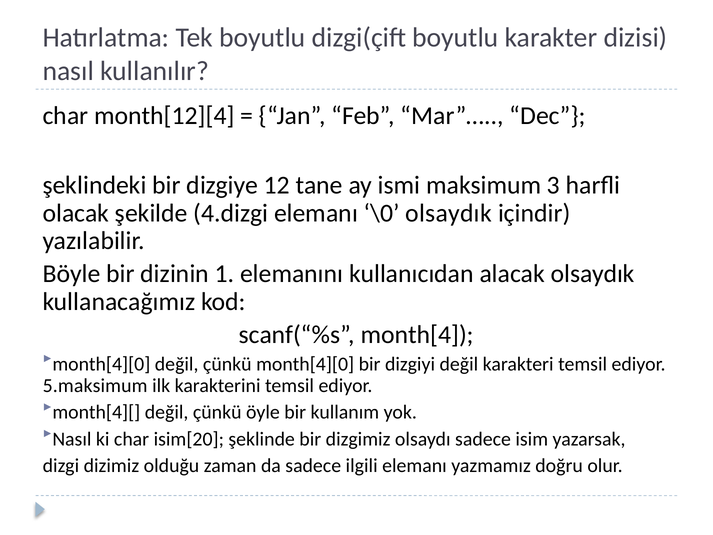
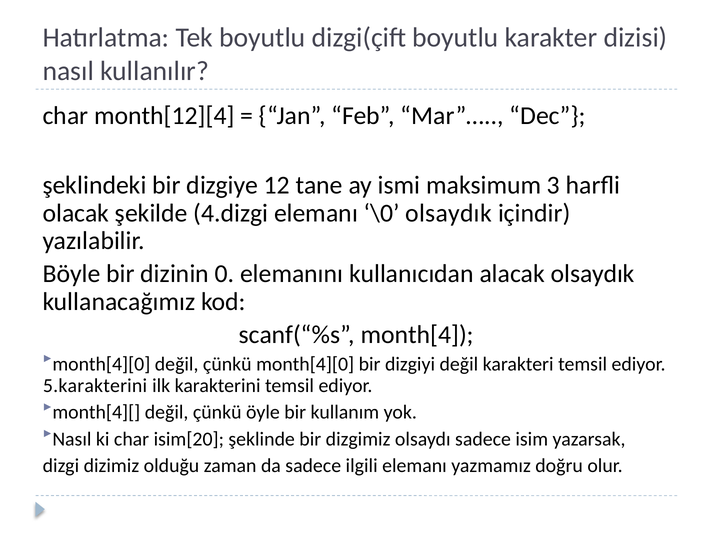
1: 1 -> 0 (225, 274)
5.maksimum: 5.maksimum -> 5.karakterini (95, 385)
